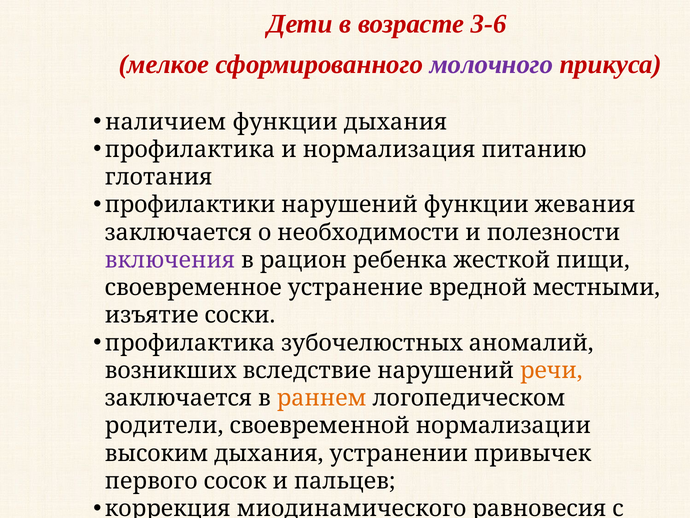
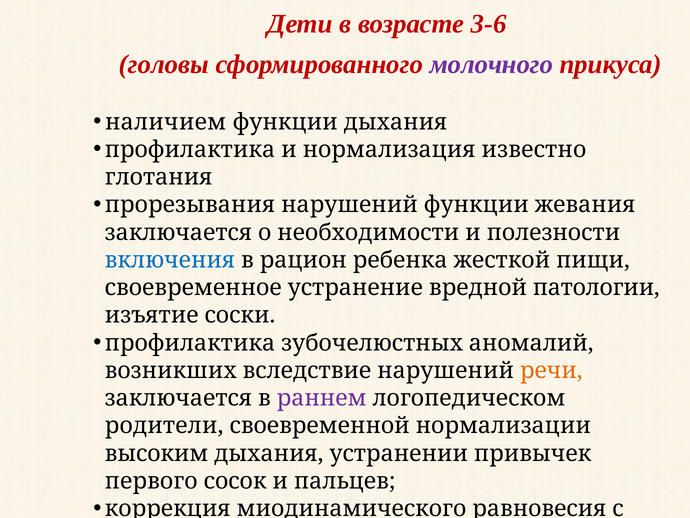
мелкое: мелкое -> головы (164, 65)
питанию: питанию -> известно (534, 149)
профилактики: профилактики -> прорезывания (190, 205)
включения colour: purple -> blue (170, 260)
местными: местными -> патологии (596, 287)
раннем colour: orange -> purple (322, 398)
